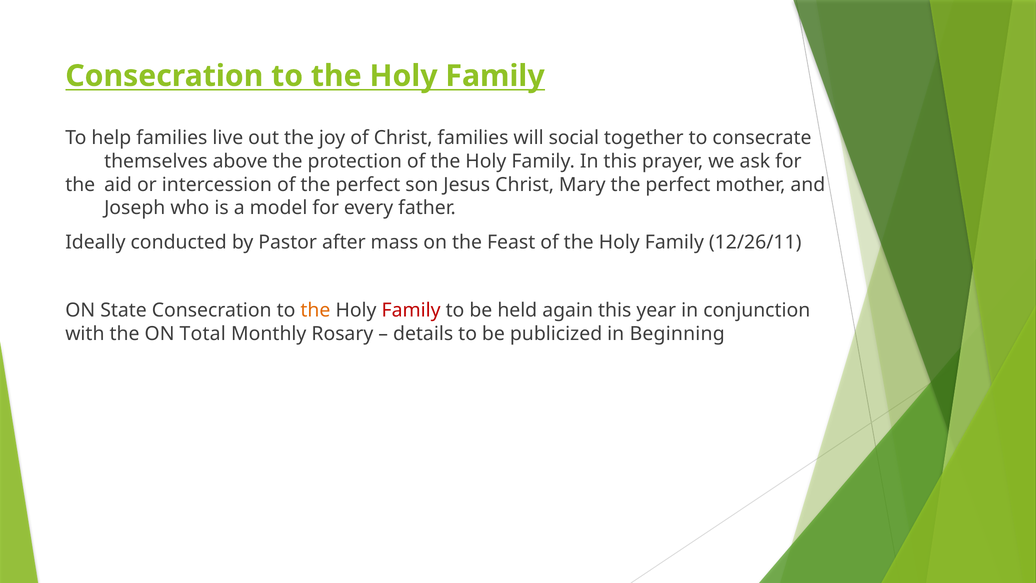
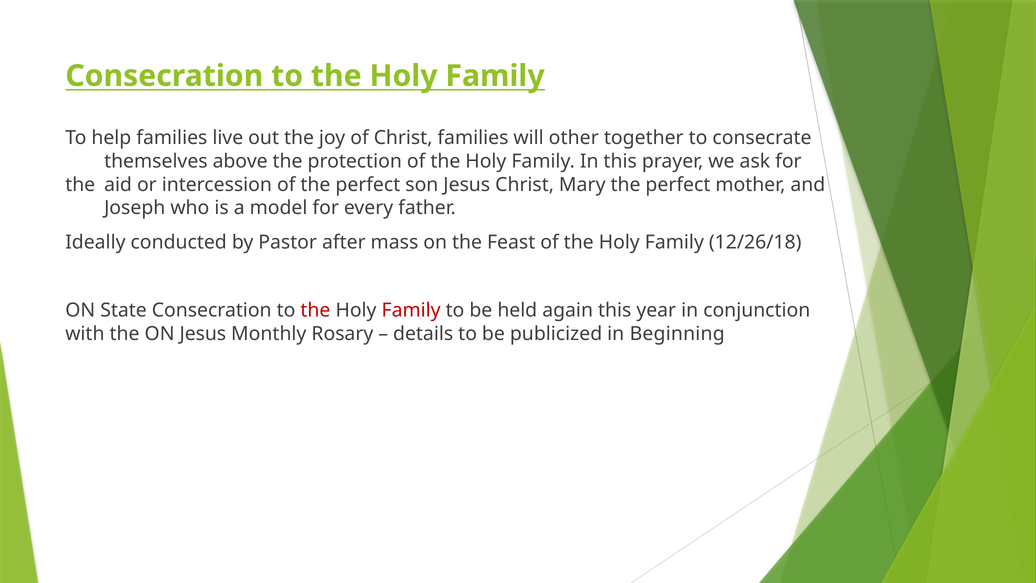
social: social -> other (574, 138)
12/26/11: 12/26/11 -> 12/26/18 (755, 242)
the colour: orange -> red (315, 310)
ON Total: Total -> Jesus (203, 334)
